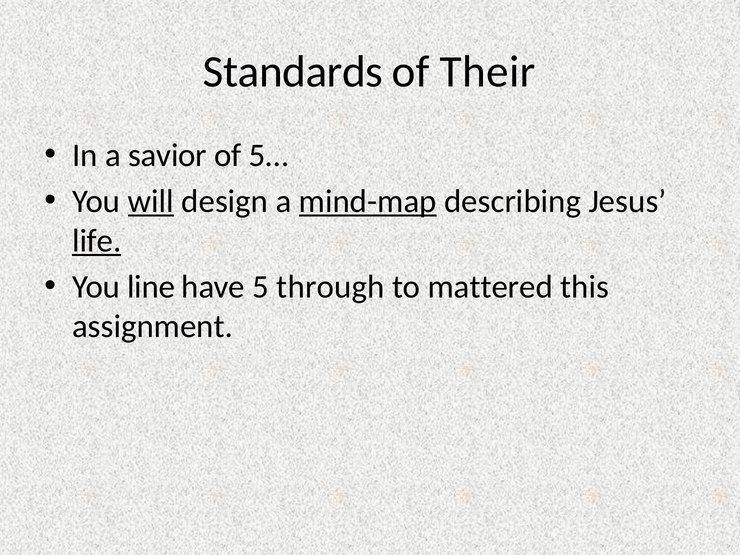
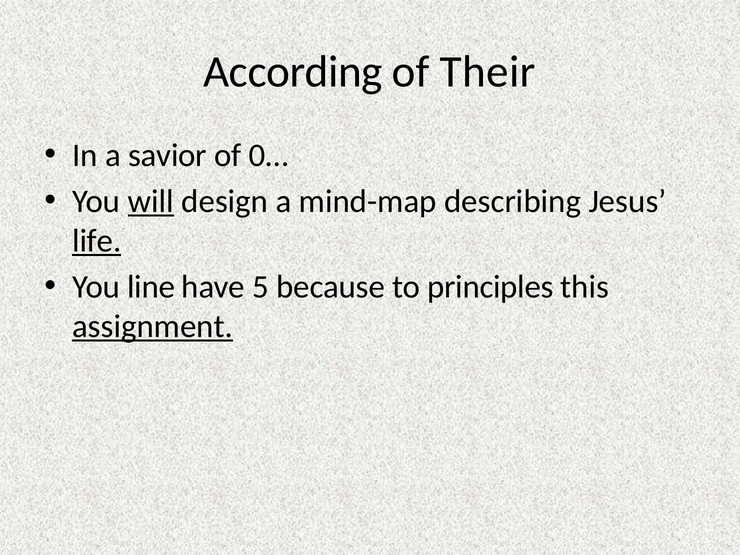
Standards: Standards -> According (293, 72)
5…: 5… -> 0… (269, 155)
mind-map underline: present -> none (368, 201)
through: through -> because (331, 287)
mattered: mattered -> principles (490, 287)
assignment underline: none -> present (153, 326)
